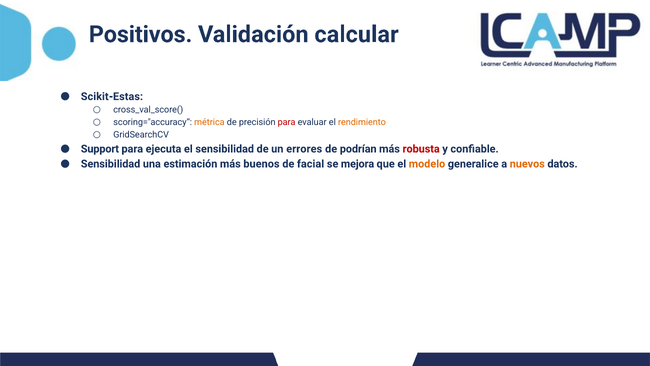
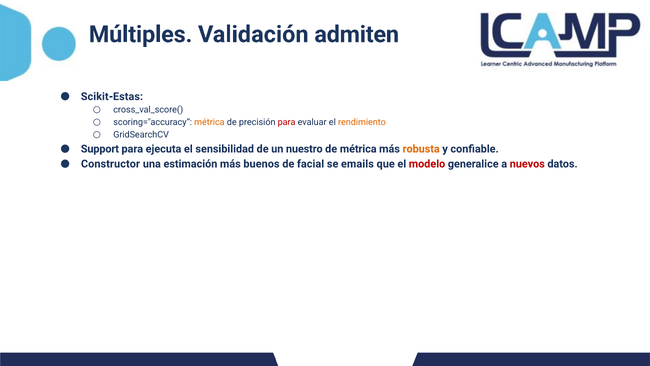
Positivos: Positivos -> Múltiples (141, 34)
calcular: calcular -> admiten (357, 34)
errores: errores -> nuestro (304, 149)
de podrían: podrían -> métrica (358, 149)
robusta colour: red -> orange (421, 149)
Sensibilidad: Sensibilidad -> Constructor (110, 164)
mejora: mejora -> emails (357, 164)
modelo colour: orange -> red (427, 164)
nuevos colour: orange -> red (527, 164)
